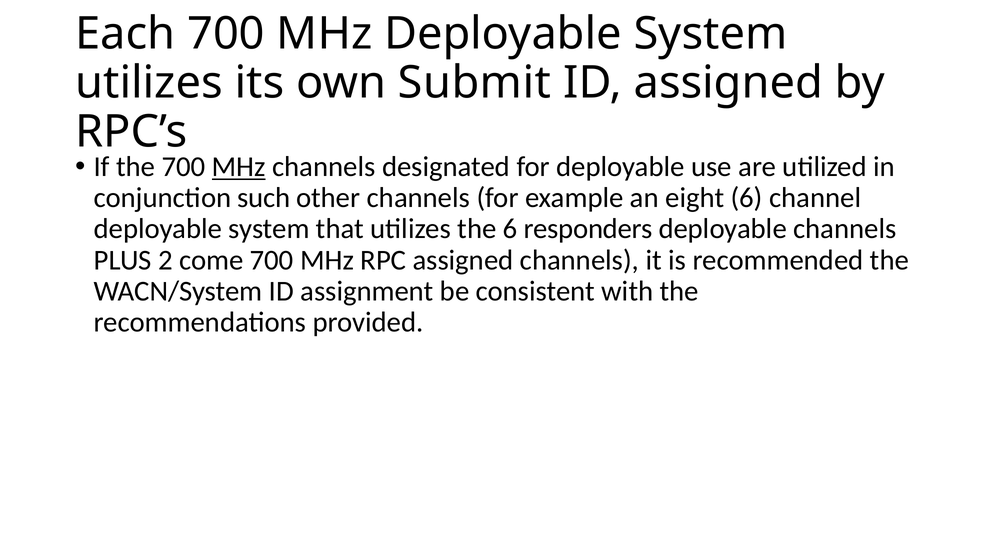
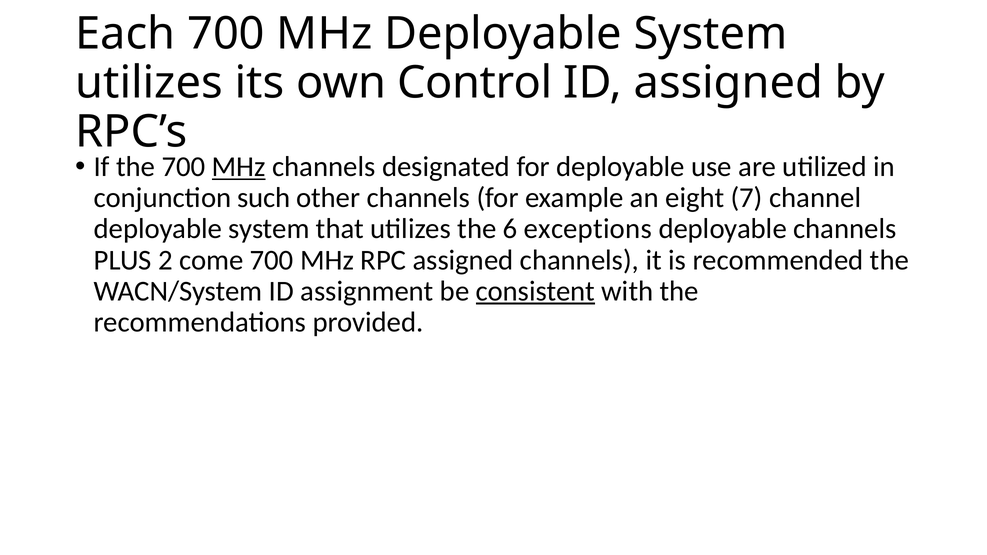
Submit: Submit -> Control (475, 83)
eight 6: 6 -> 7 (747, 198)
responders: responders -> exceptions (588, 229)
consistent underline: none -> present (535, 291)
